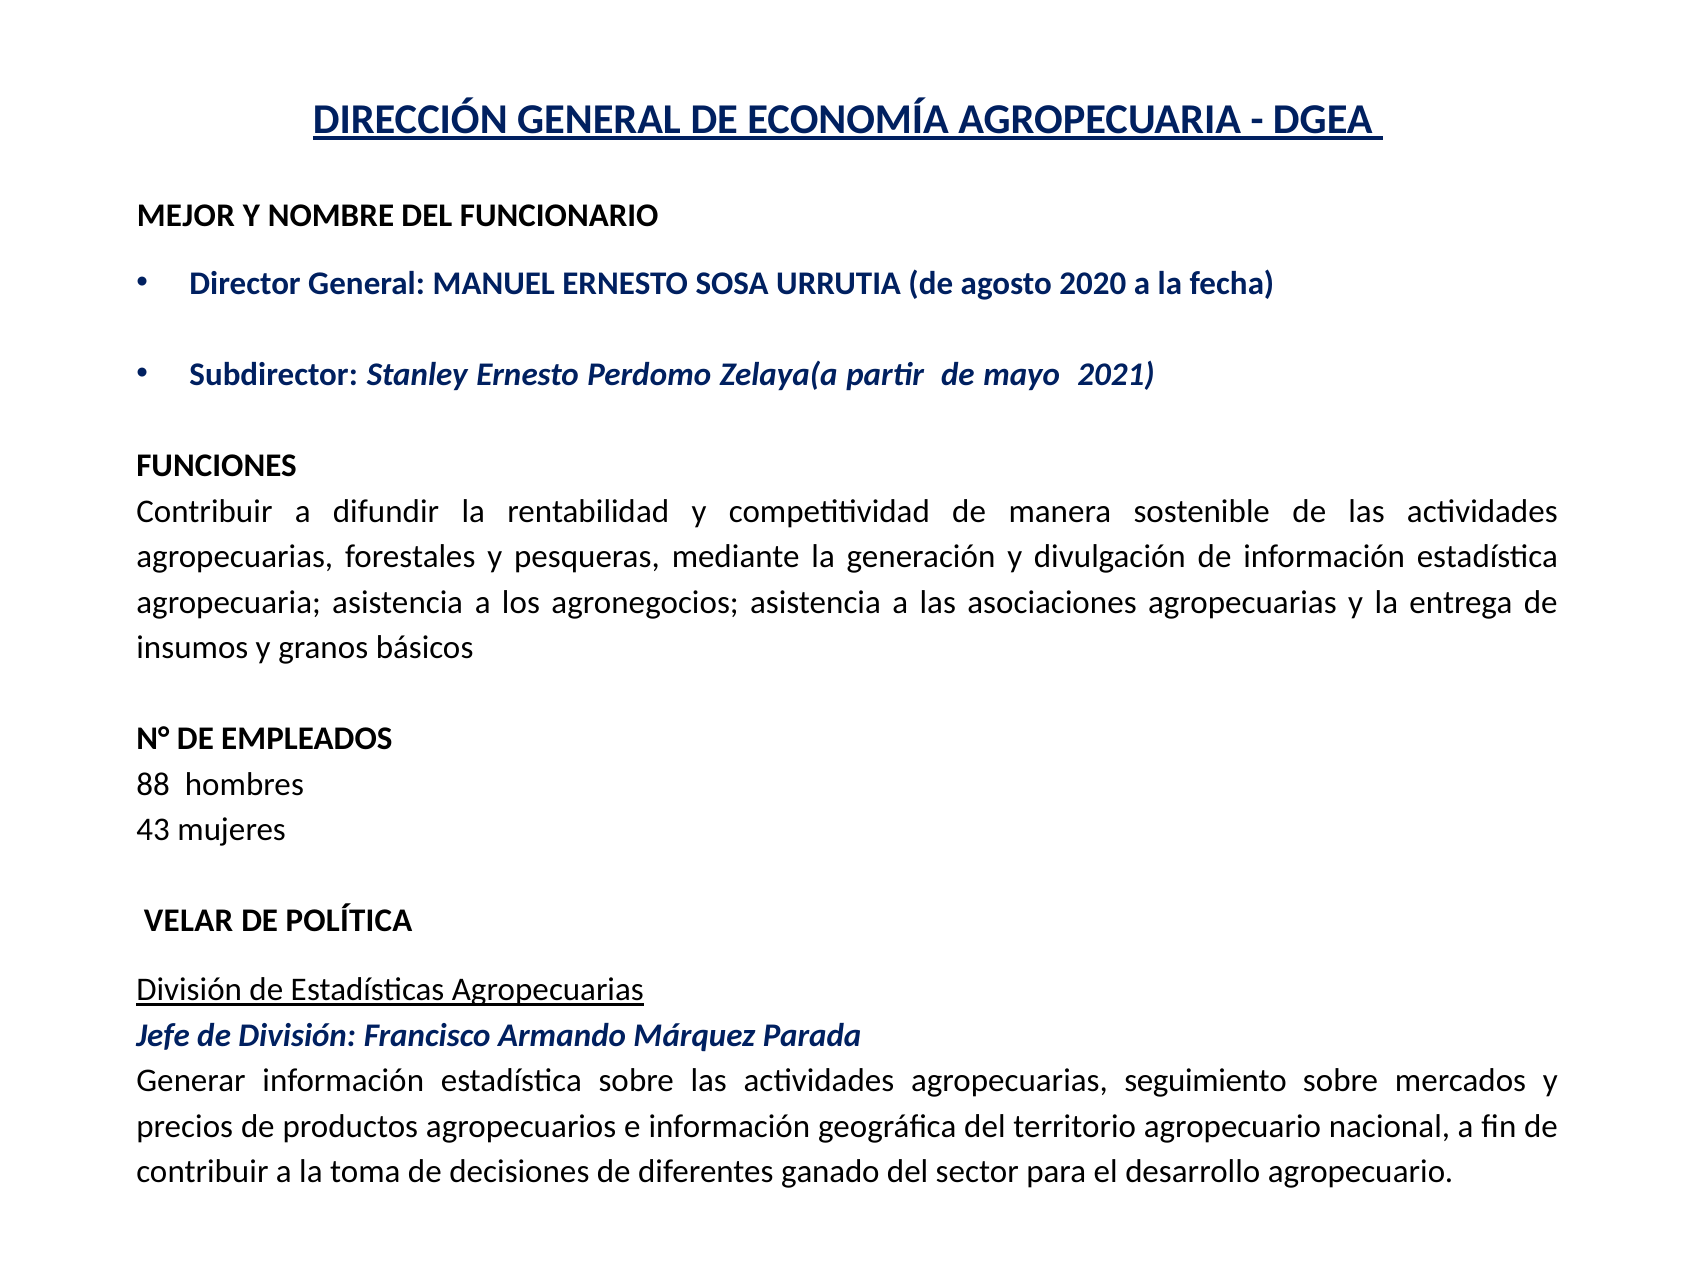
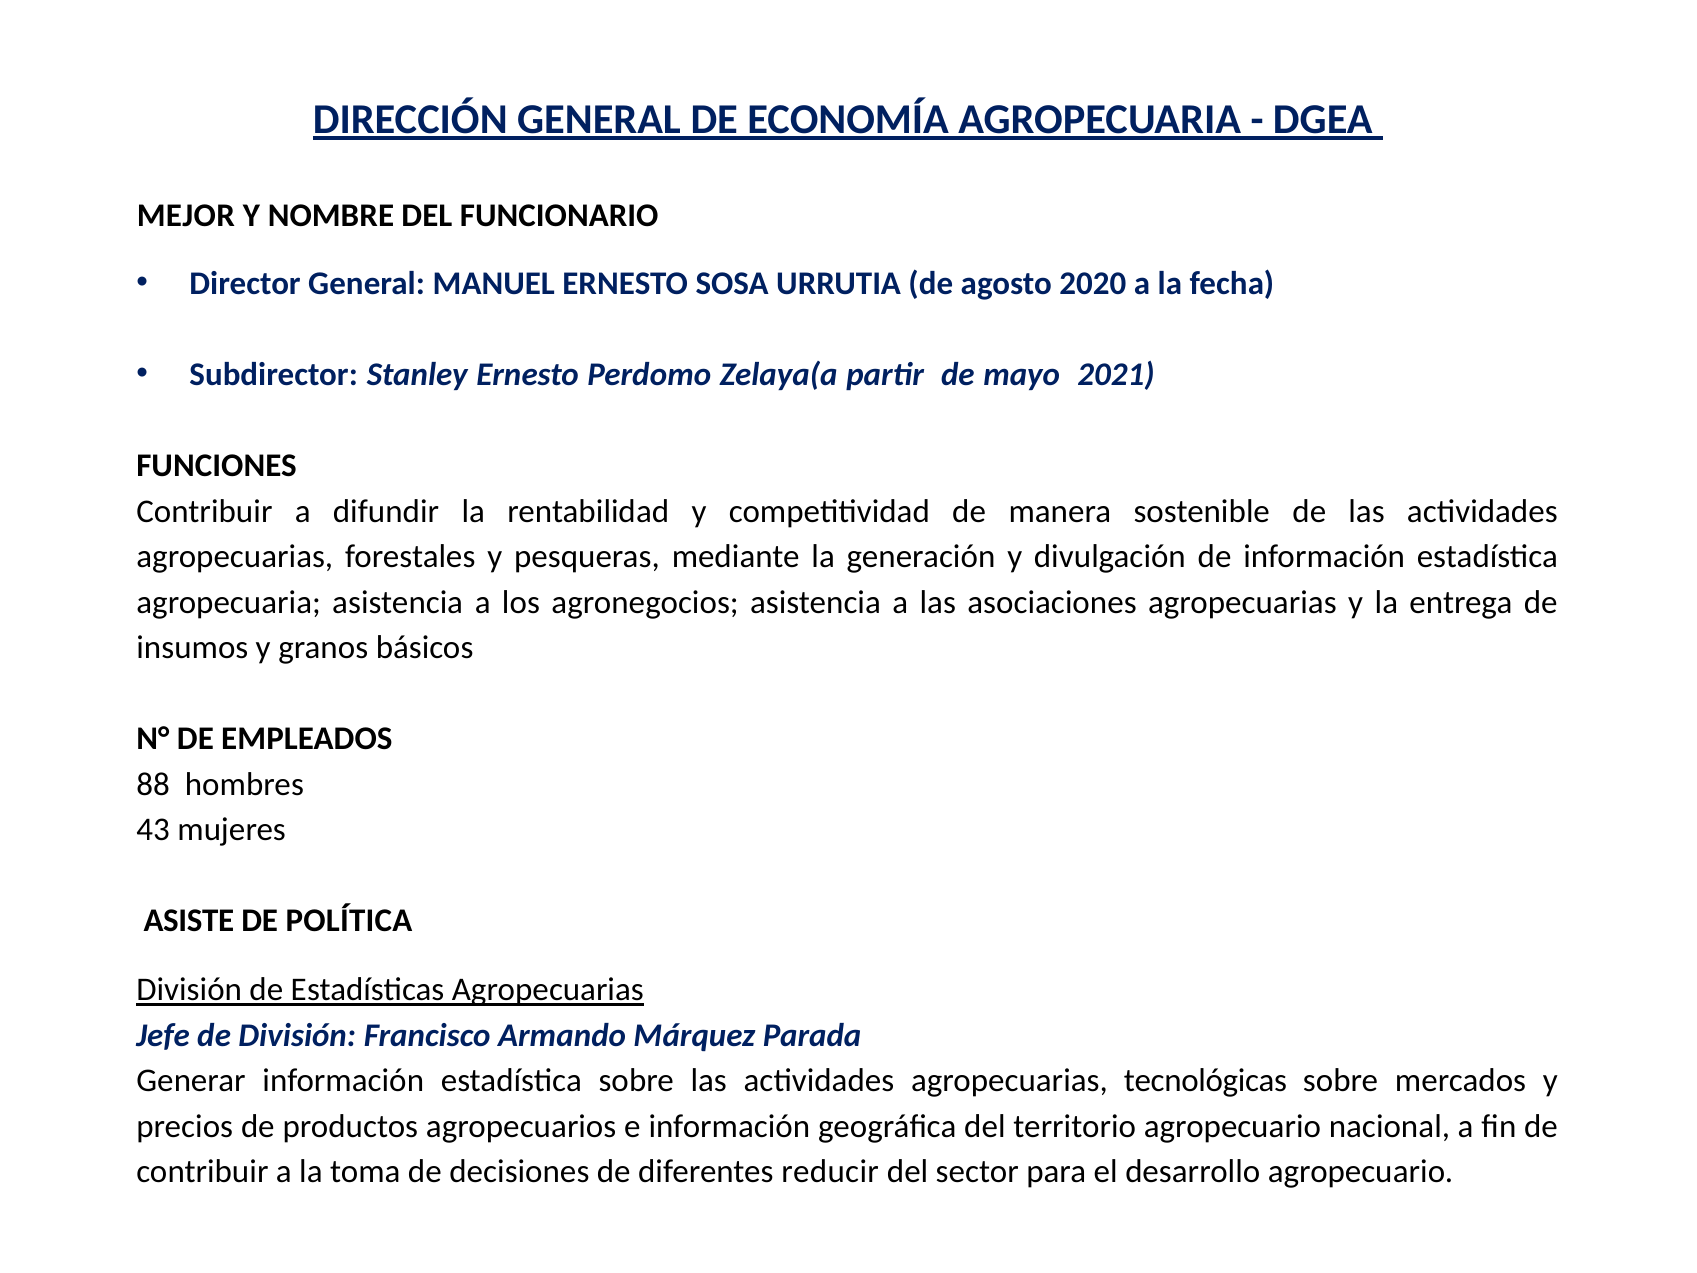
VELAR: VELAR -> ASISTE (189, 921)
seguimiento: seguimiento -> tecnológicas (1206, 1081)
ganado: ganado -> reducir (830, 1172)
